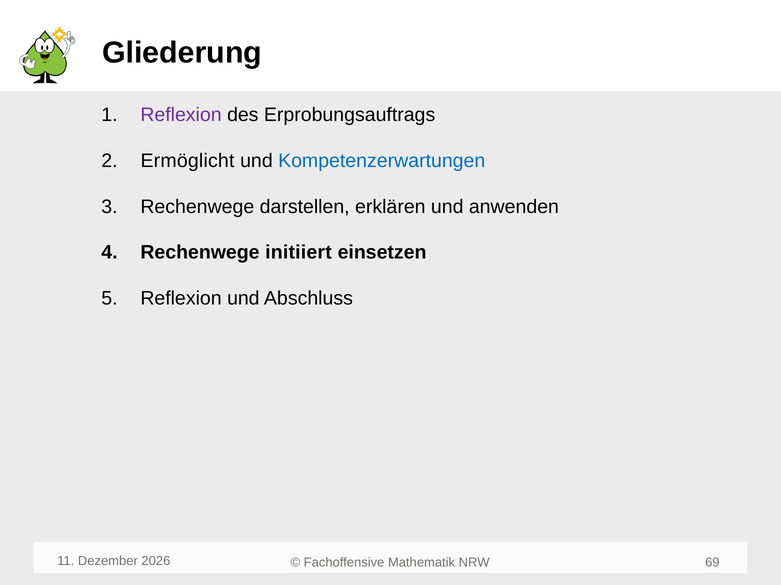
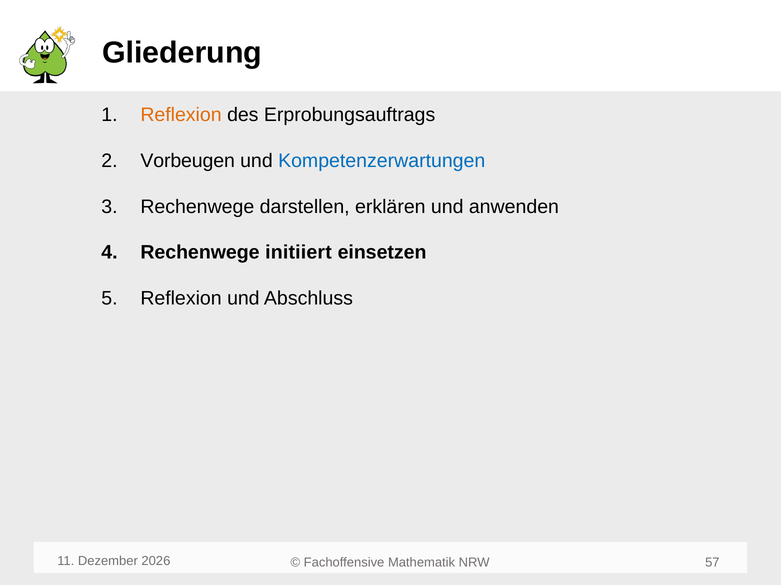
Reflexion colour: purple -> orange (181, 115)
Ermöglicht: Ermöglicht -> Vorbeugen (188, 161)
69: 69 -> 57 (712, 563)
